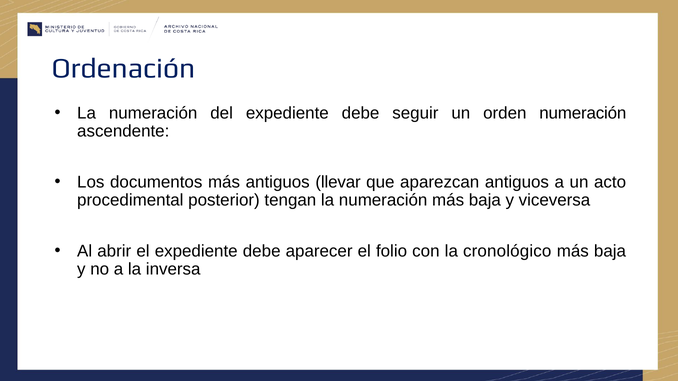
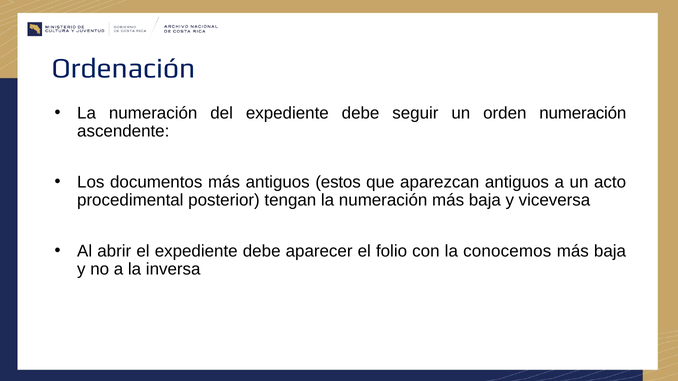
llevar: llevar -> estos (338, 182)
cronológico: cronológico -> conocemos (507, 251)
